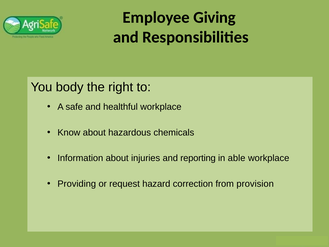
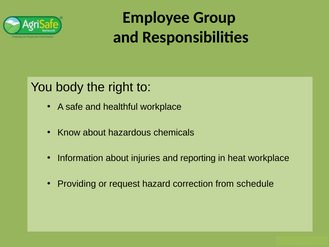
Giving: Giving -> Group (215, 17)
able: able -> heat (237, 158)
provision: provision -> schedule (255, 184)
